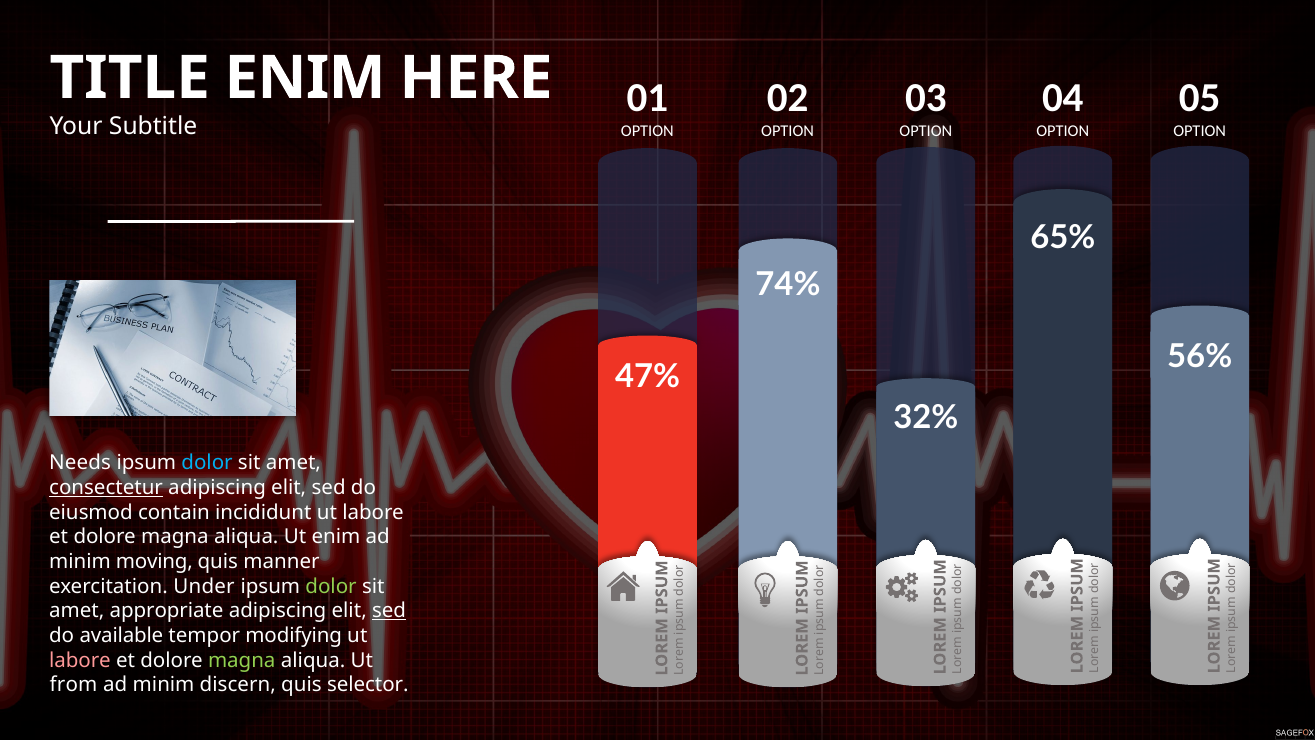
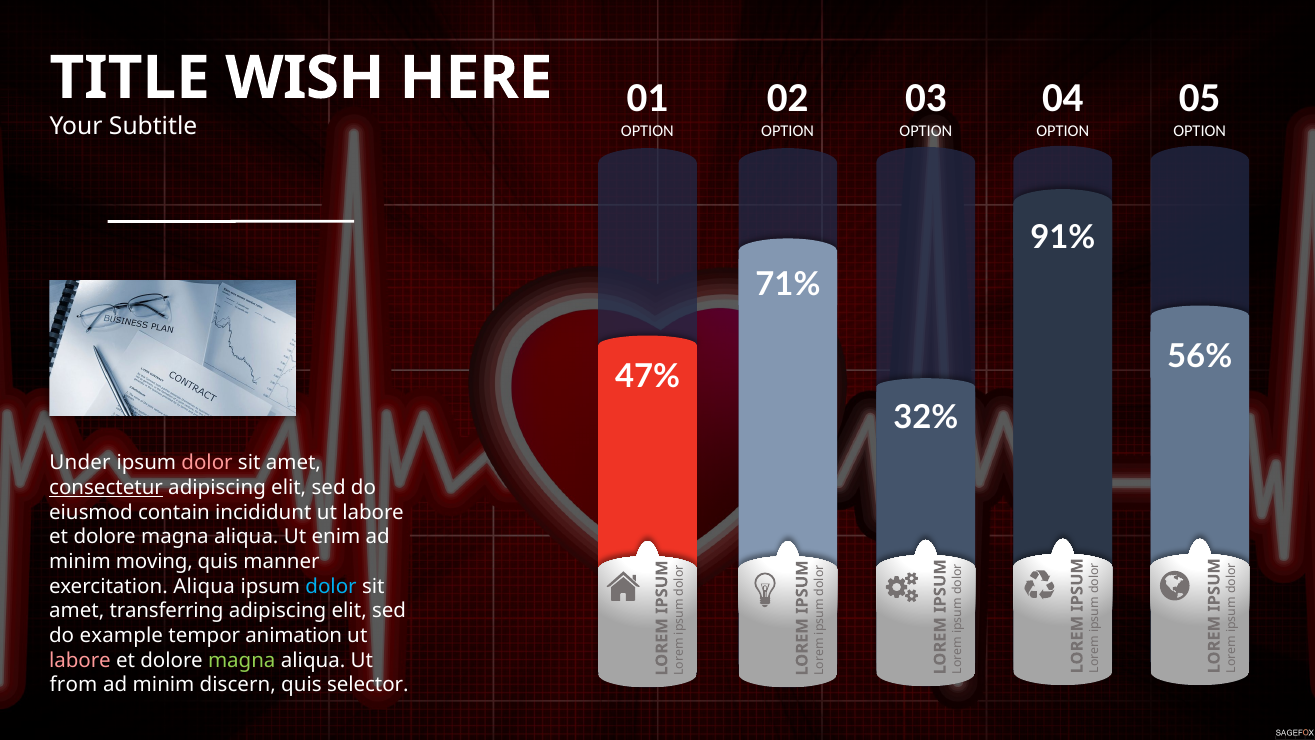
ENIM: ENIM -> WISH (305, 78)
65%: 65% -> 91% (1063, 237)
74%: 74% -> 71% (788, 284)
Needs: Needs -> Under (80, 463)
dolor colour: light blue -> pink (207, 463)
exercitation Under: Under -> Aliqua (204, 586)
dolor colour: light green -> light blue (331, 586)
appropriate: appropriate -> transferring (167, 611)
sed underline: present -> none (389, 611)
available: available -> example (121, 635)
modifying: modifying -> animation (294, 635)
